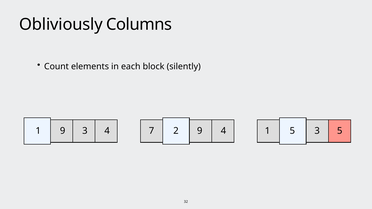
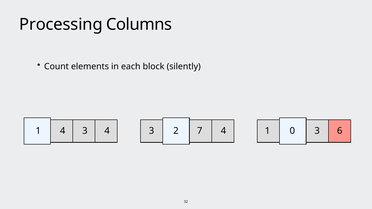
Obliviously: Obliviously -> Processing (61, 24)
1 9: 9 -> 4 (63, 131)
3 4 7: 7 -> 3 (151, 131)
2 9: 9 -> 7 (200, 131)
1 5: 5 -> 0 (292, 131)
4 5: 5 -> 6 (340, 131)
